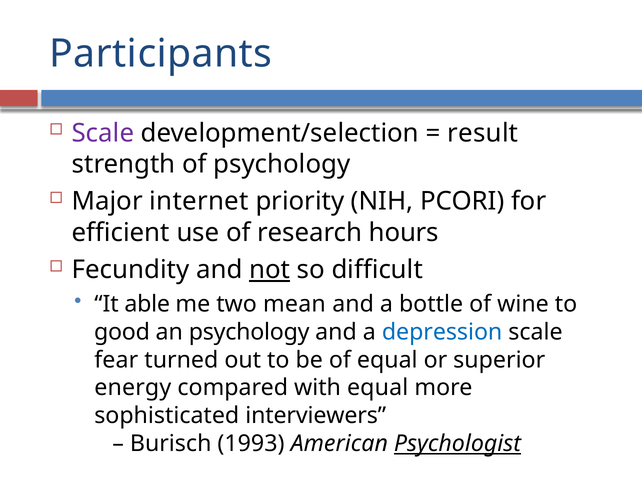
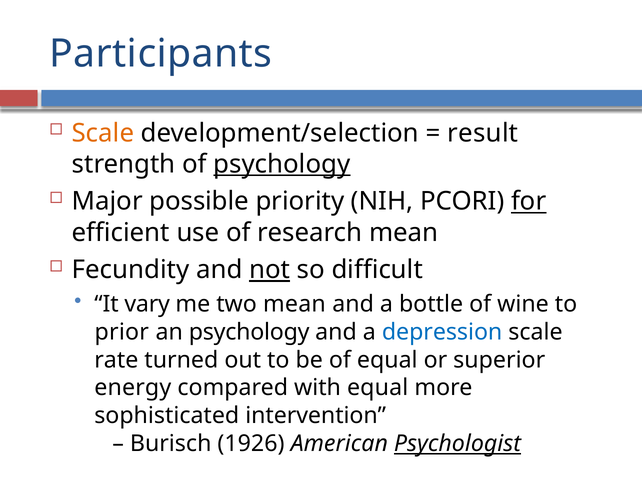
Scale colour: purple -> orange (103, 133)
psychology underline: none -> present (282, 164)
internet: internet -> possible (199, 201)
for underline: none -> present (529, 201)
research hours: hours -> mean (404, 232)
able: able -> vary (147, 304)
good: good -> prior (122, 332)
fear: fear -> rate (116, 360)
interviewers: interviewers -> intervention (316, 415)
1993: 1993 -> 1926 (251, 443)
